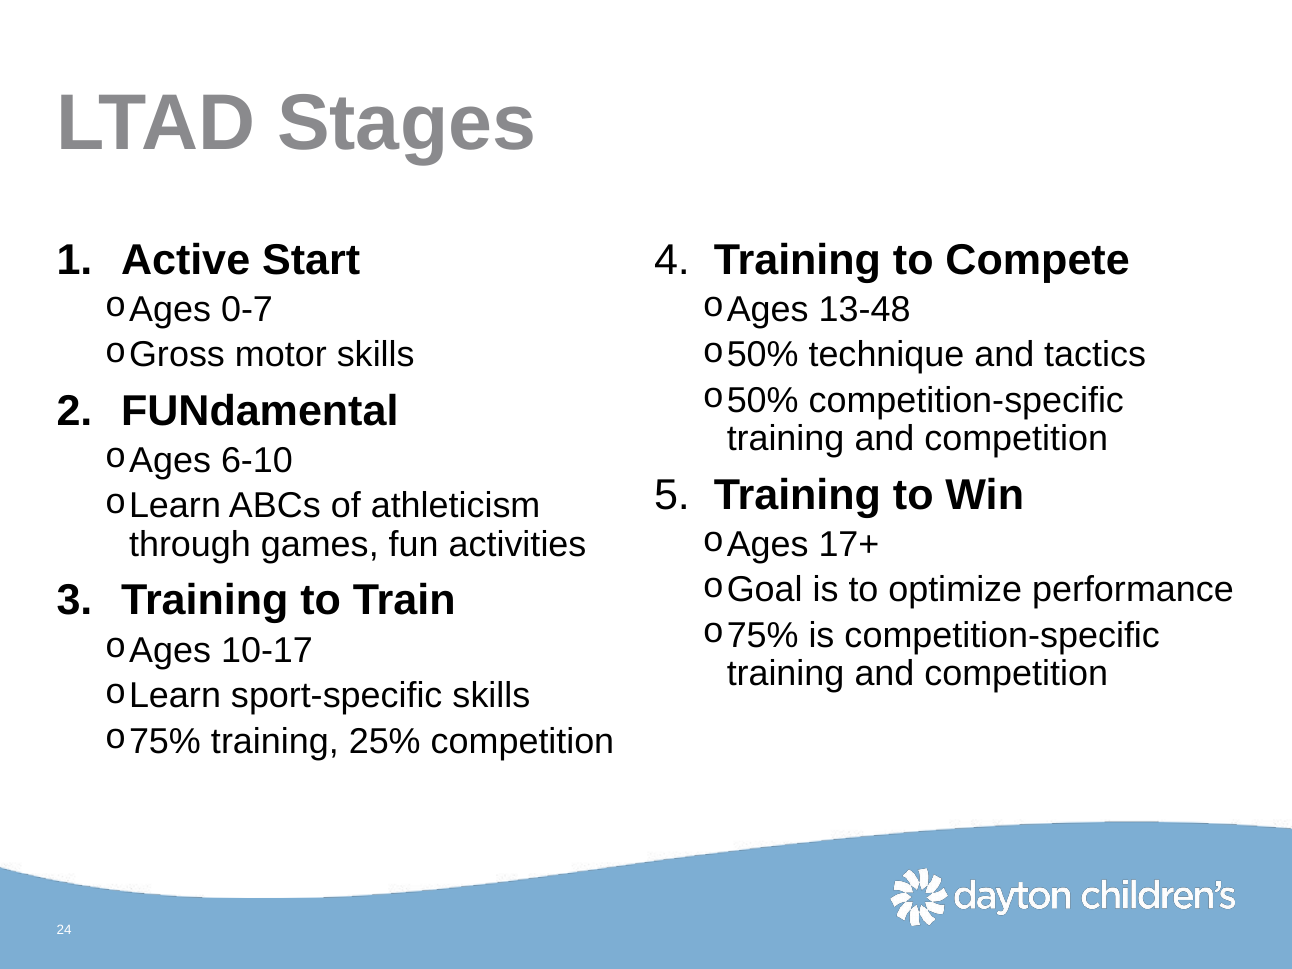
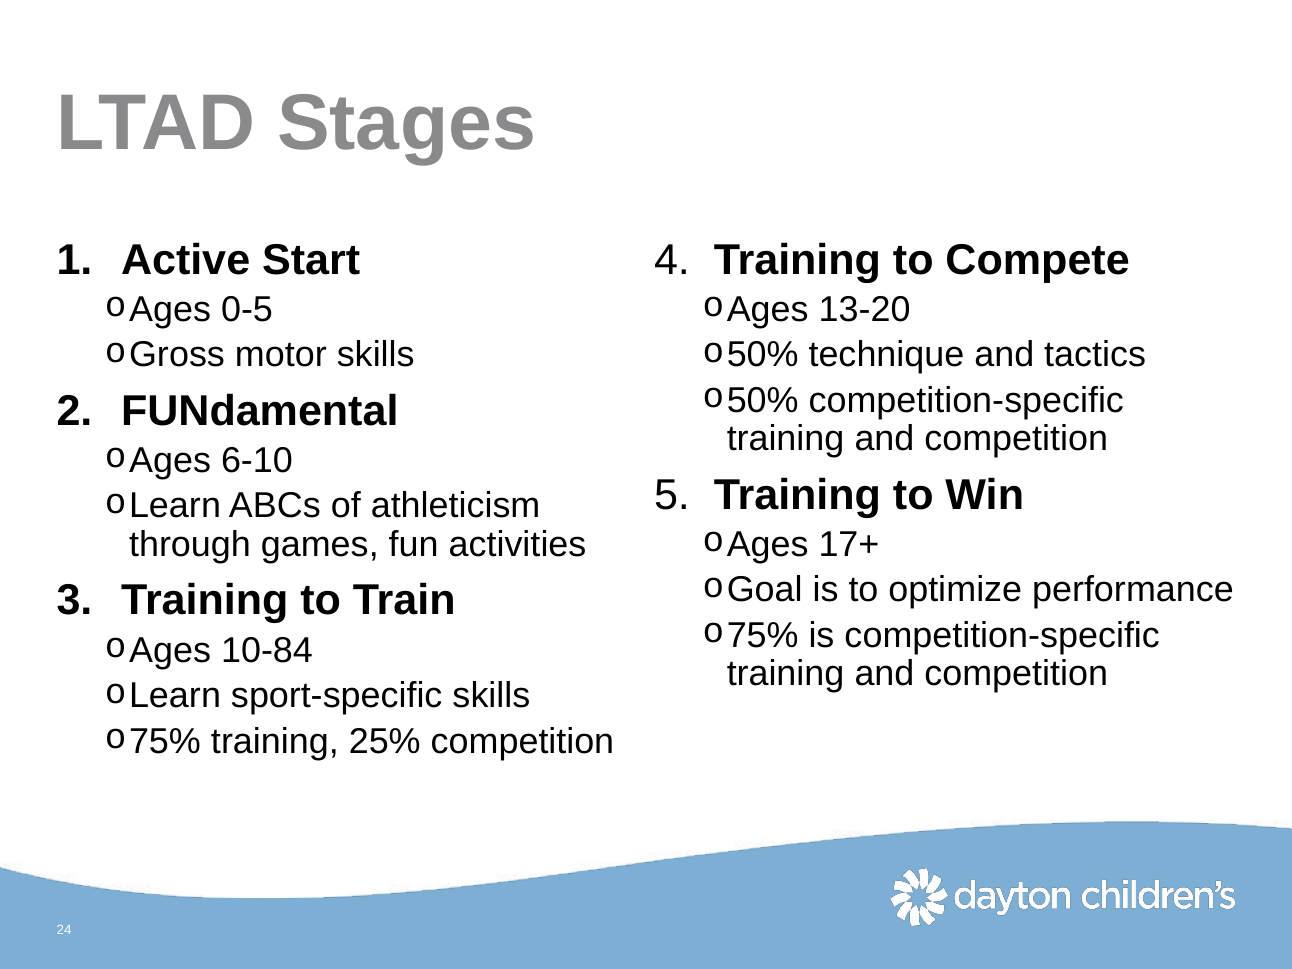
13-48: 13-48 -> 13-20 (865, 309)
0-7: 0-7 -> 0-5 (247, 309)
10-17: 10-17 -> 10-84 (267, 650)
